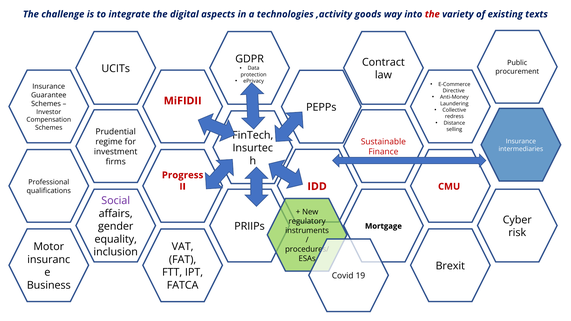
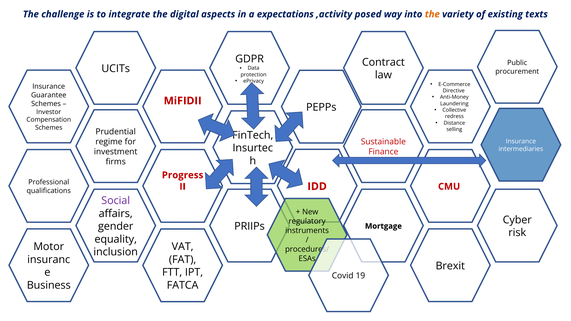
technologies: technologies -> expectations (285, 14)
goods: goods -> posed (368, 14)
the colour: red -> orange (432, 14)
